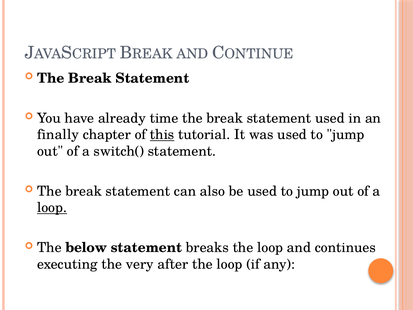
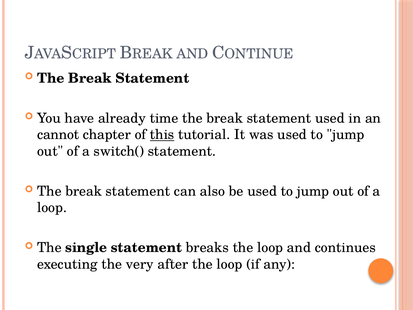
finally: finally -> cannot (58, 135)
loop underline: present -> none (52, 208)
below: below -> single (86, 248)
